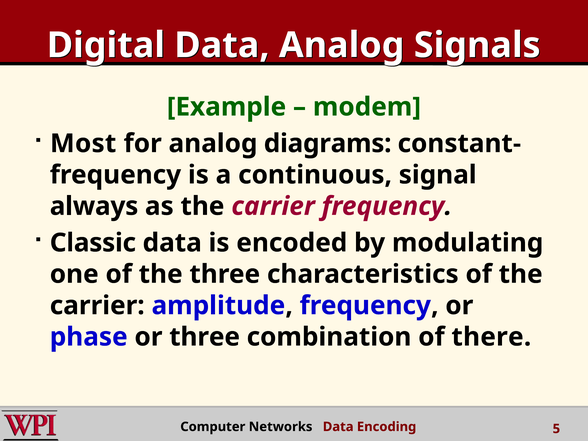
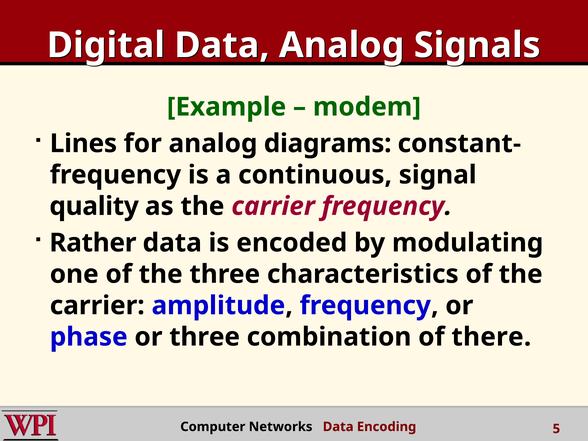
Most: Most -> Lines (83, 143)
always: always -> quality (94, 206)
Classic: Classic -> Rather (93, 243)
